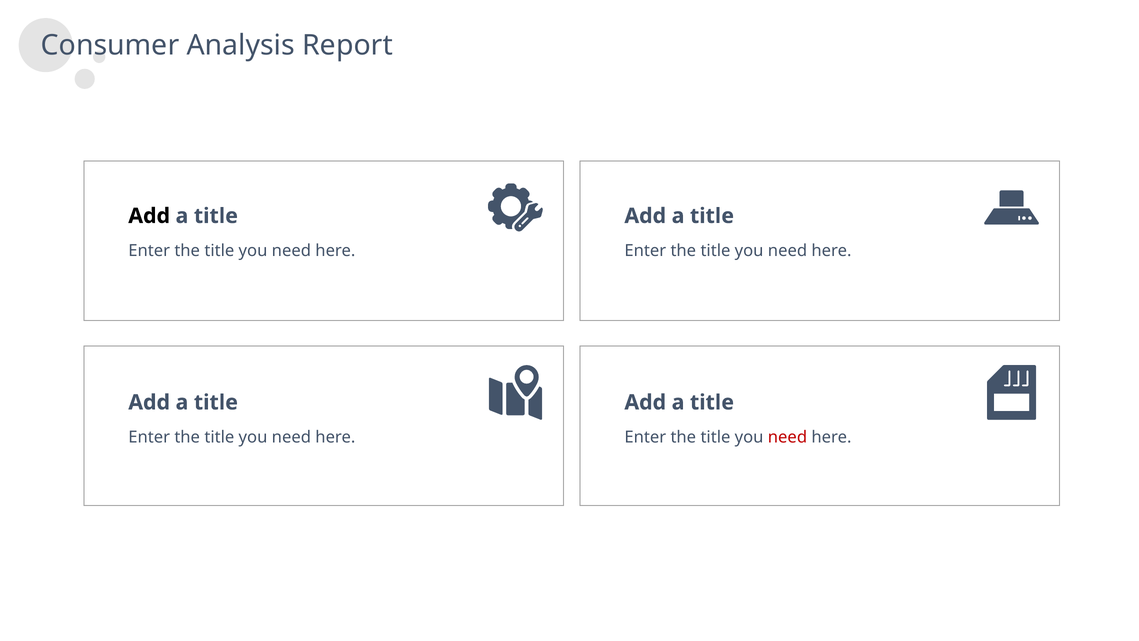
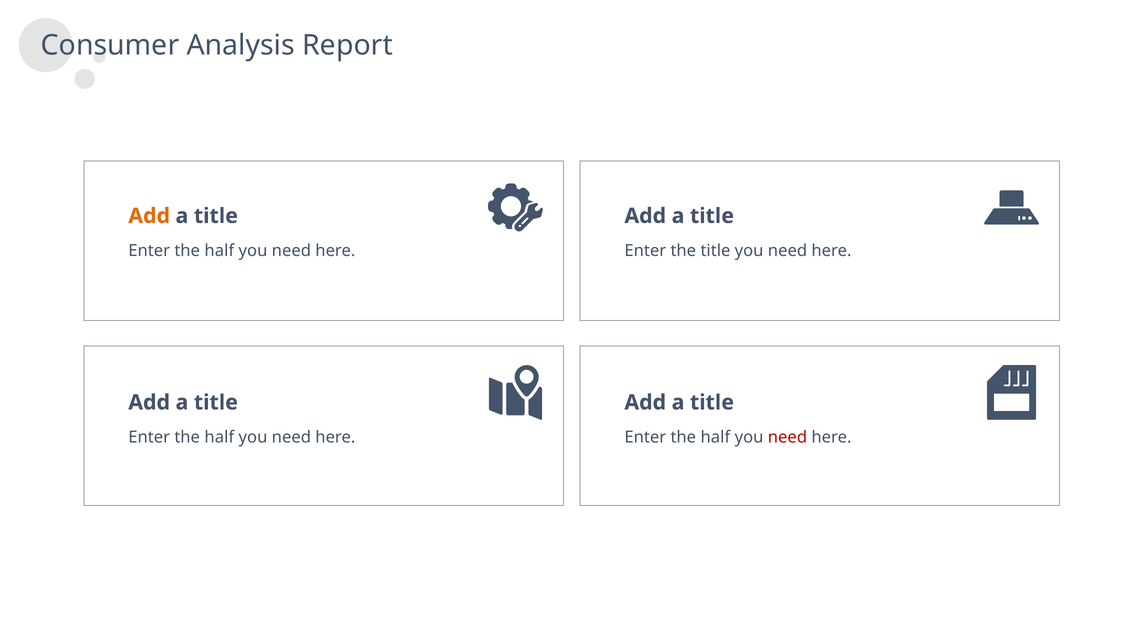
Add colour: black -> orange (149, 216)
title: title -> half (219, 251)
title: title -> half (219, 437)
title: title -> half (715, 437)
